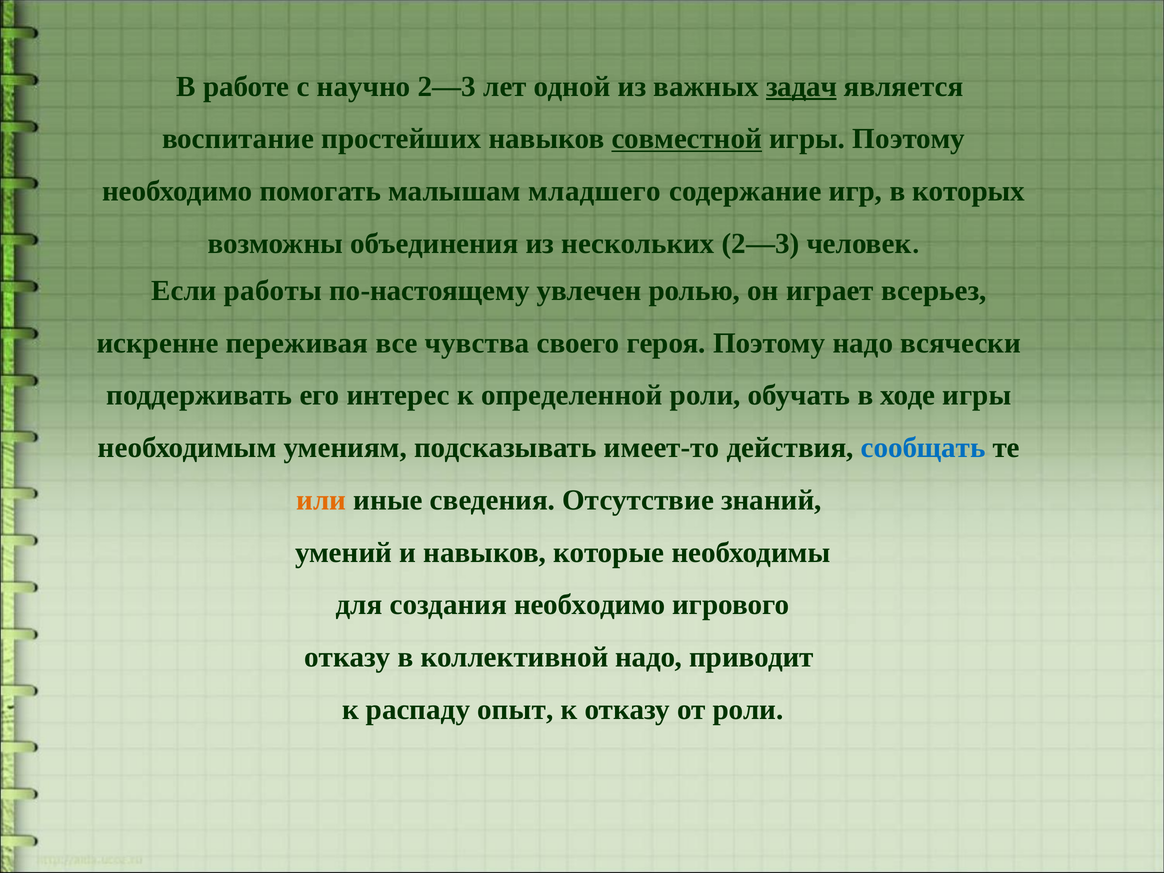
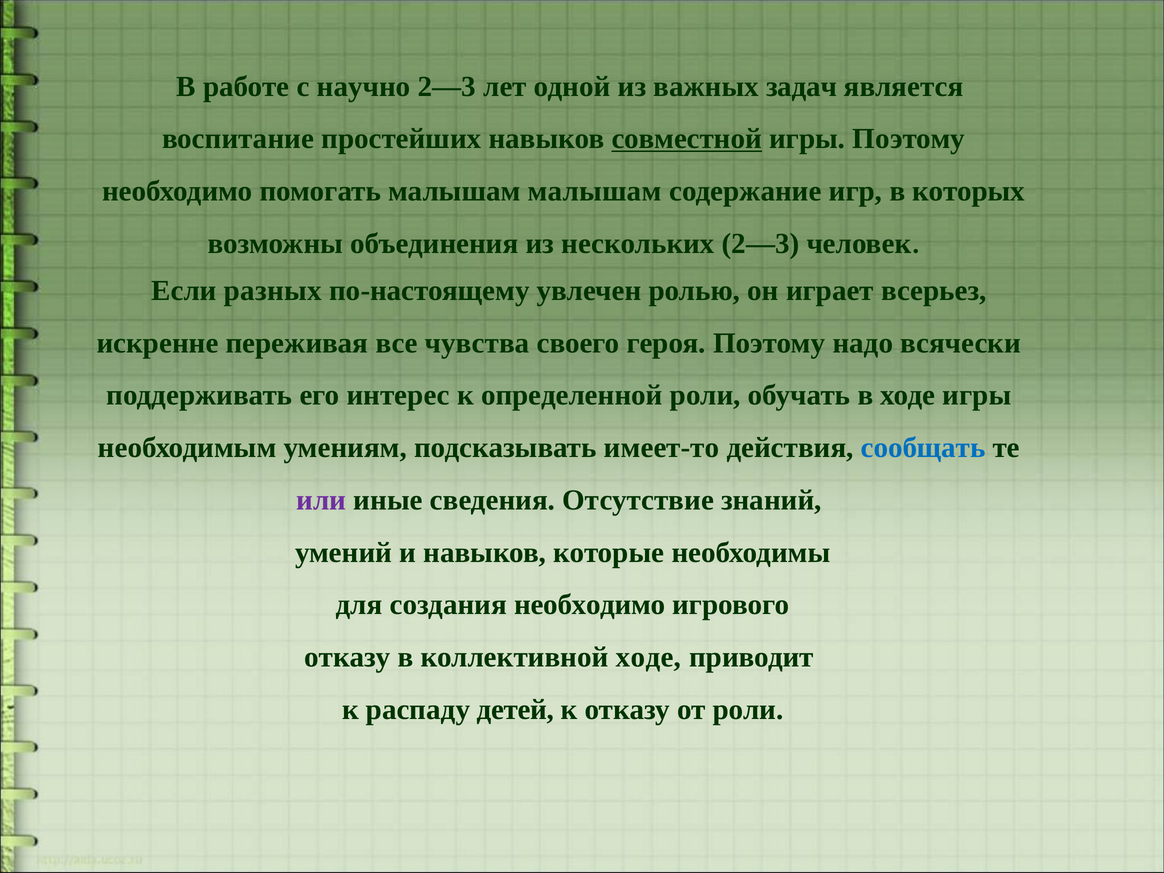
задач underline: present -> none (801, 86)
малышам младшего: младшего -> малышам (595, 191)
работы: работы -> разных (273, 291)
или colour: orange -> purple (321, 500)
коллективной надо: надо -> ходе (648, 657)
опыт: опыт -> детей (516, 710)
